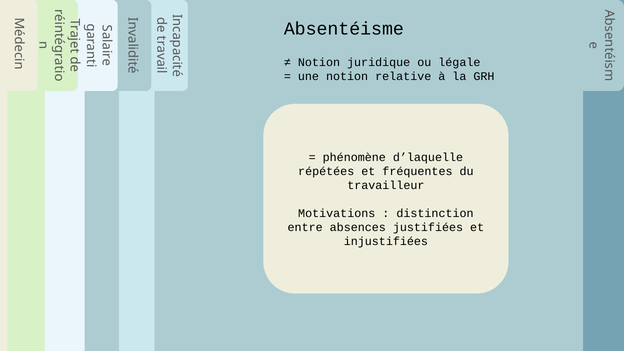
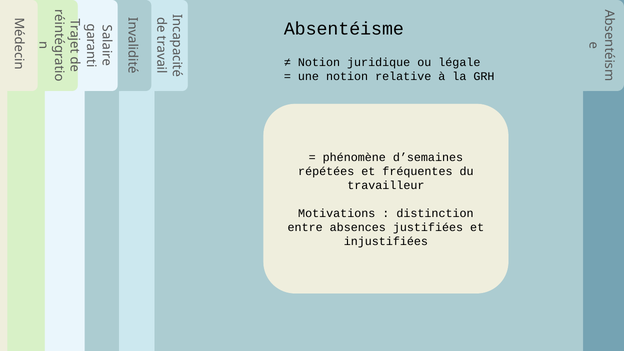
d’laquelle: d’laquelle -> d’semaines (428, 157)
